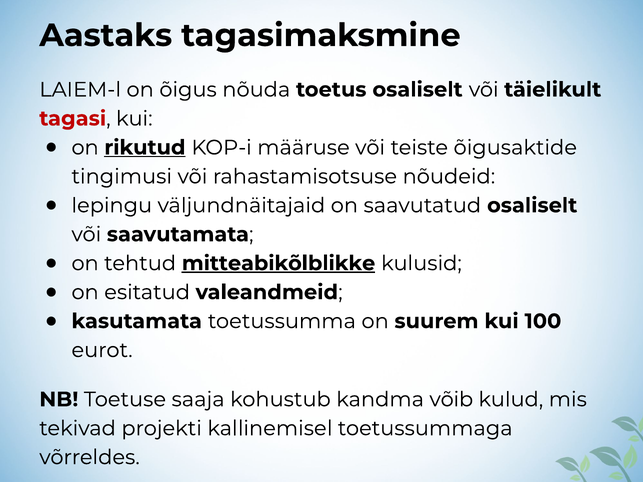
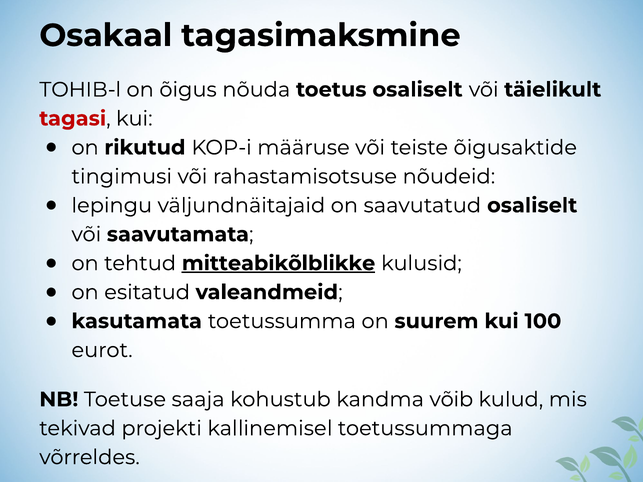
Aastaks: Aastaks -> Osakaal (106, 35)
LAIEM-l: LAIEM-l -> TOHIB-l (80, 90)
rikutud underline: present -> none (145, 148)
